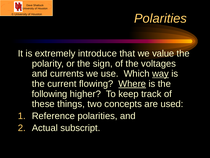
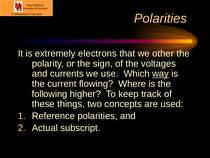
introduce: introduce -> electrons (97, 53)
value: value -> other (163, 53)
Where underline: present -> none (132, 84)
